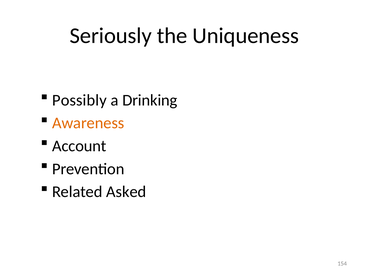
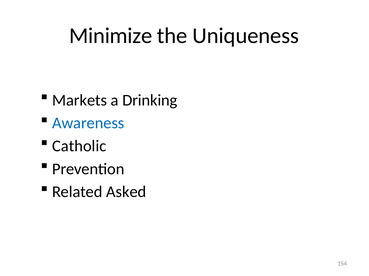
Seriously: Seriously -> Minimize (111, 36)
Possibly: Possibly -> Markets (80, 100)
Awareness colour: orange -> blue (88, 123)
Account: Account -> Catholic (79, 146)
